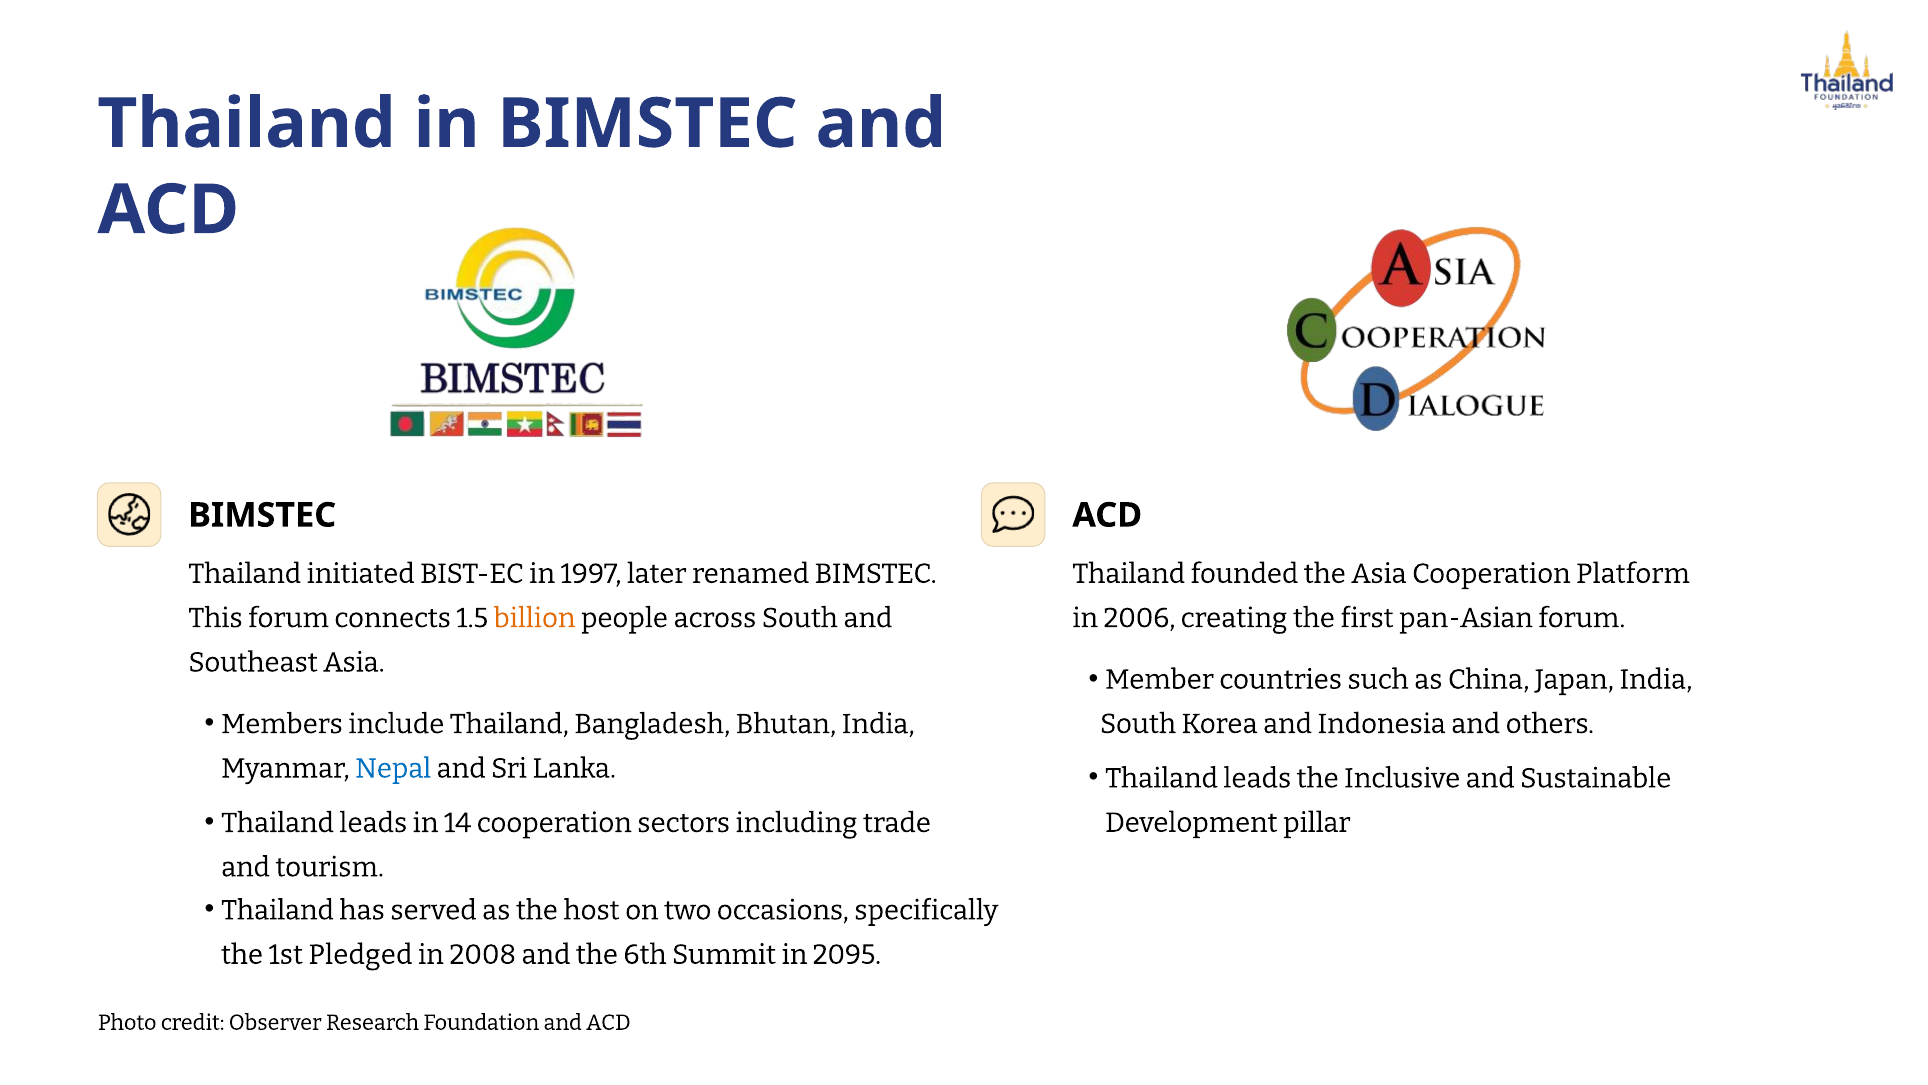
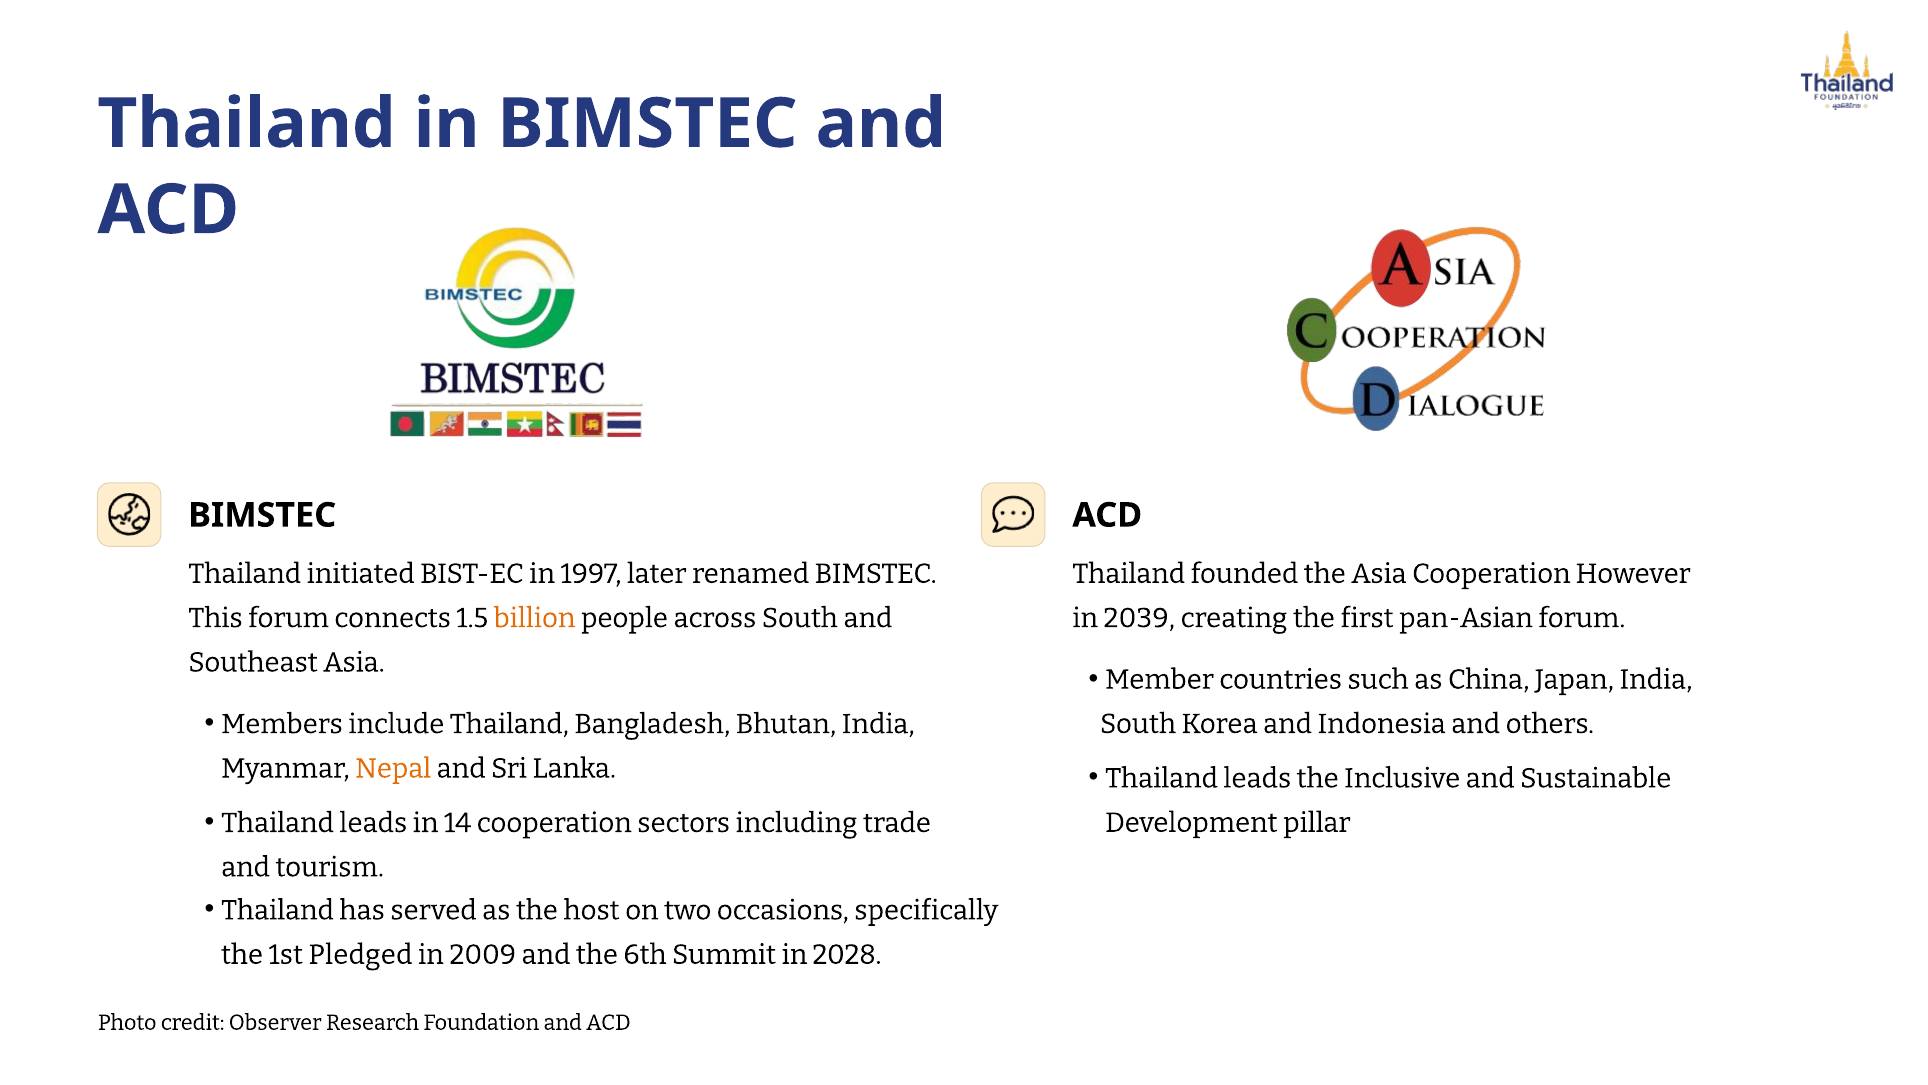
Platform: Platform -> However (1633, 573)
2006: 2006 -> 2039 (1139, 618)
Nepal colour: blue -> orange (393, 768)
2008: 2008 -> 2009 (483, 954)
2095: 2095 -> 2028 (847, 954)
